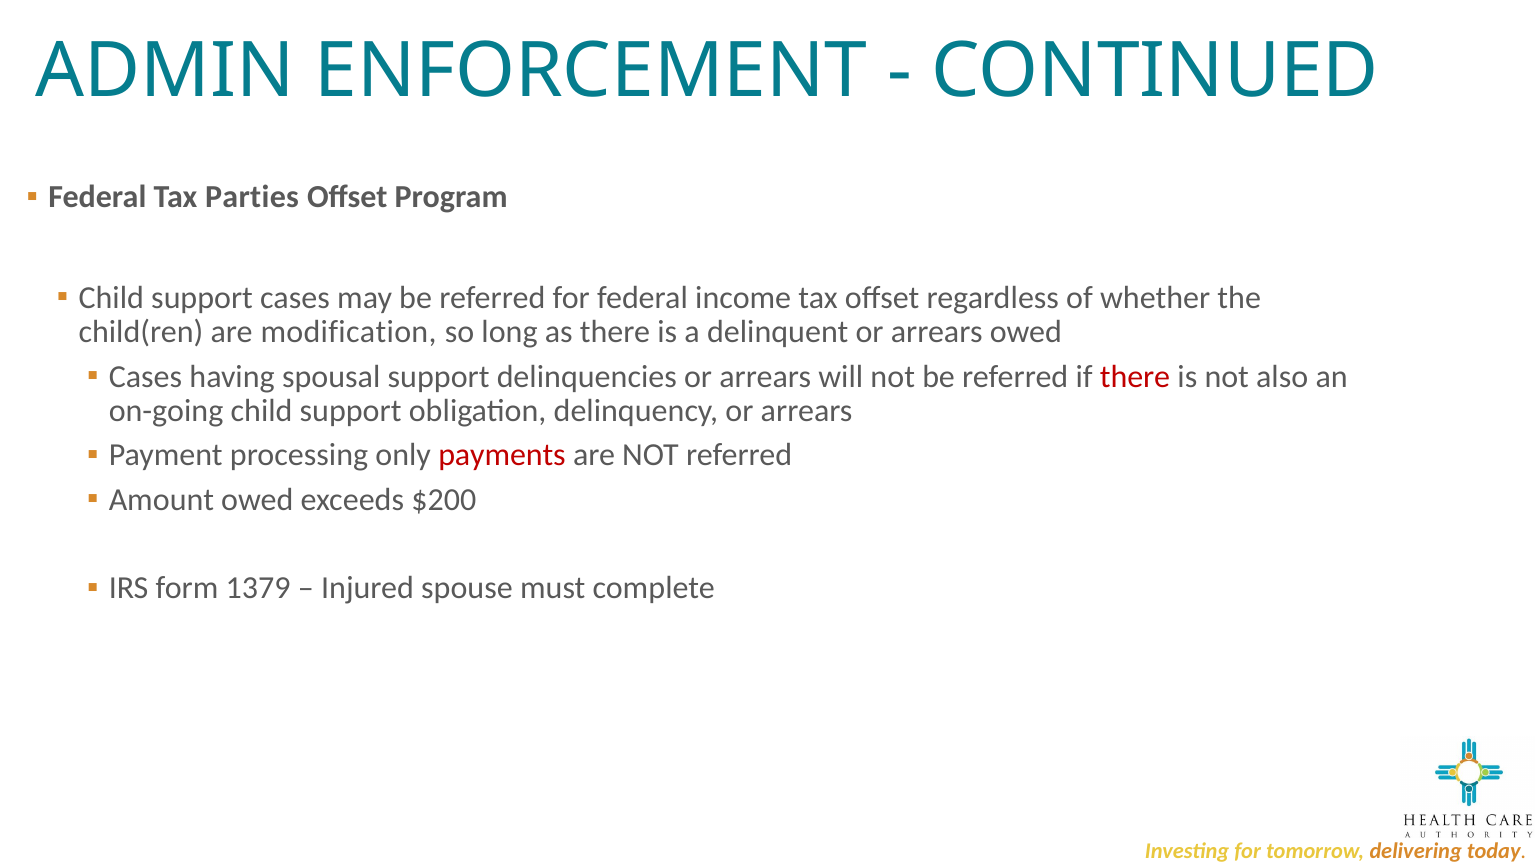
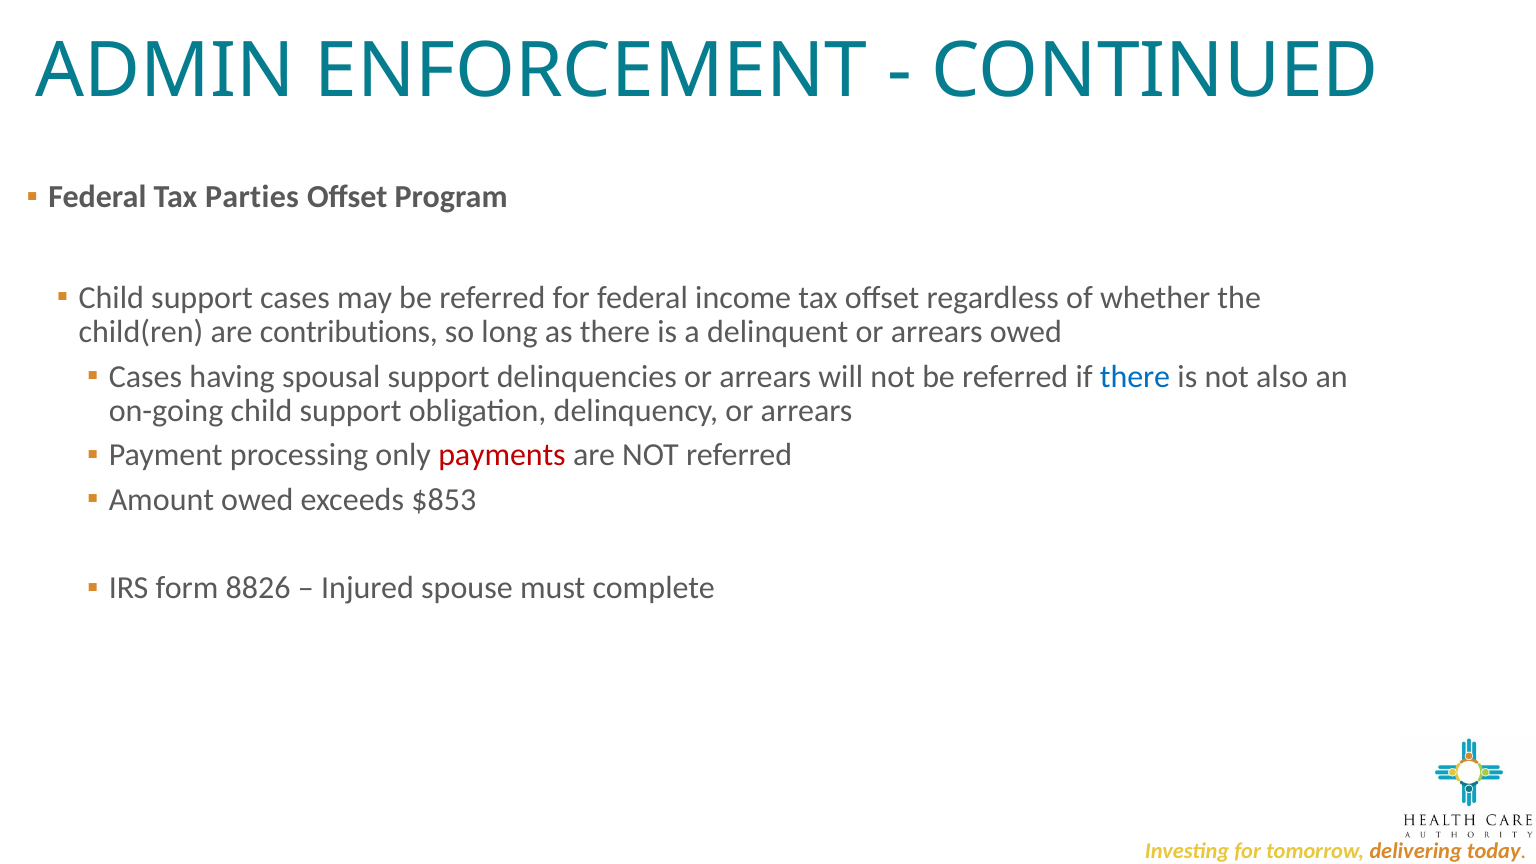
modification: modification -> contributions (349, 332)
there colour: red -> blue (1135, 377)
$200: $200 -> $853 (444, 500)
1379: 1379 -> 8826 (258, 588)
